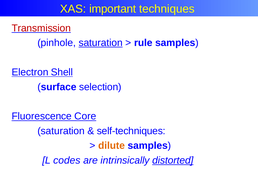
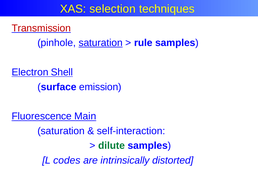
important: important -> selection (113, 9)
selection: selection -> emission (100, 87)
Core: Core -> Main (85, 116)
self-techniques: self-techniques -> self-interaction (131, 131)
dilute colour: orange -> green (112, 145)
distorted underline: present -> none (173, 160)
